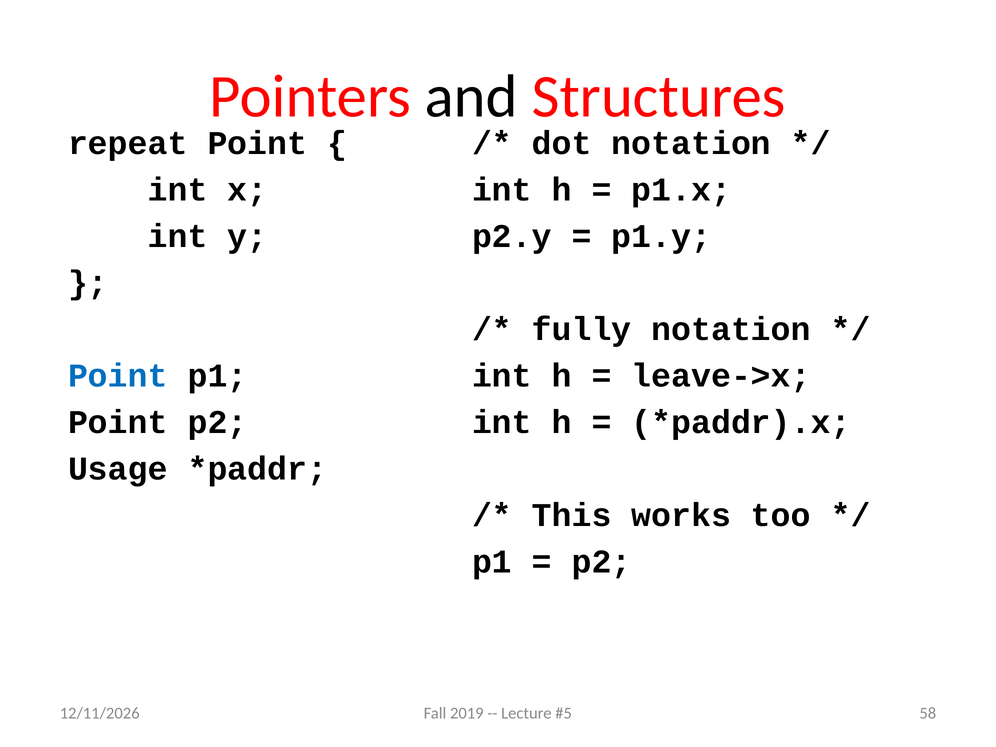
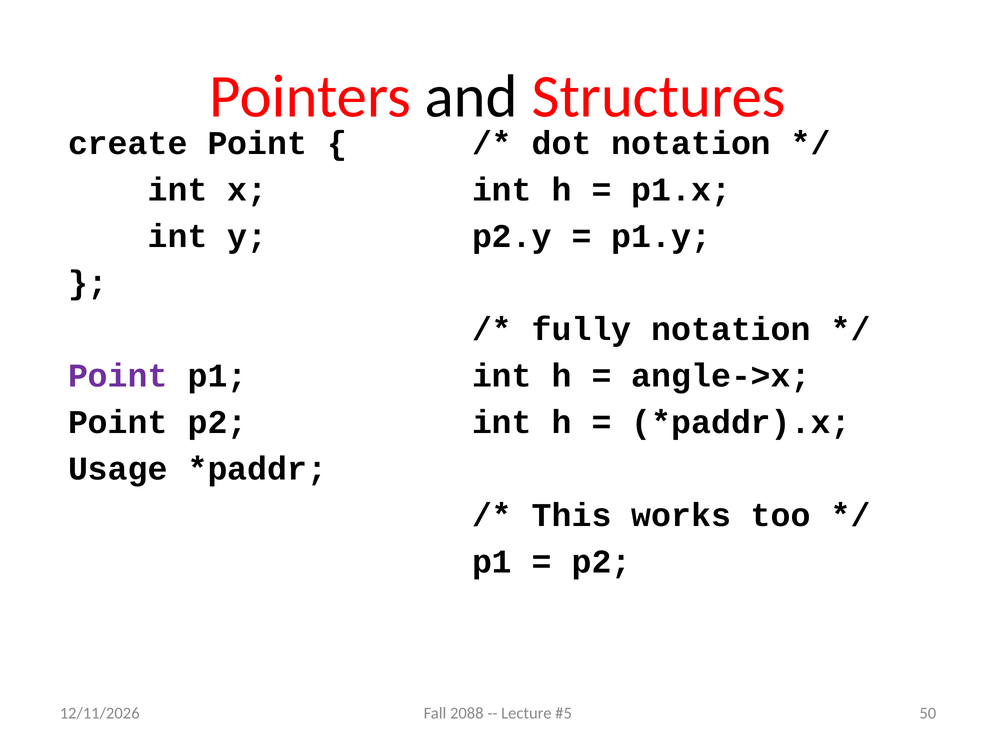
repeat: repeat -> create (128, 143)
Point colour: blue -> purple (118, 376)
leave->x: leave->x -> angle->x (721, 376)
2019: 2019 -> 2088 (467, 713)
58: 58 -> 50 (928, 713)
